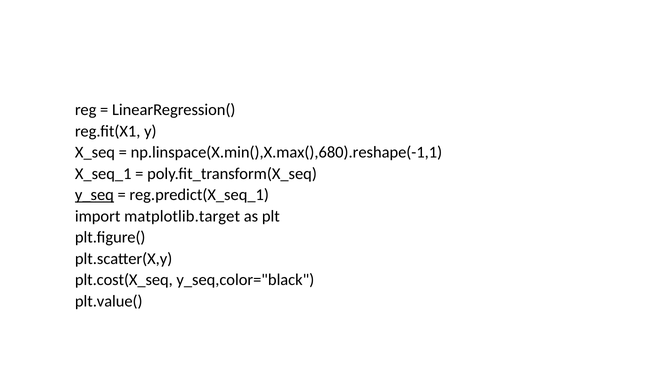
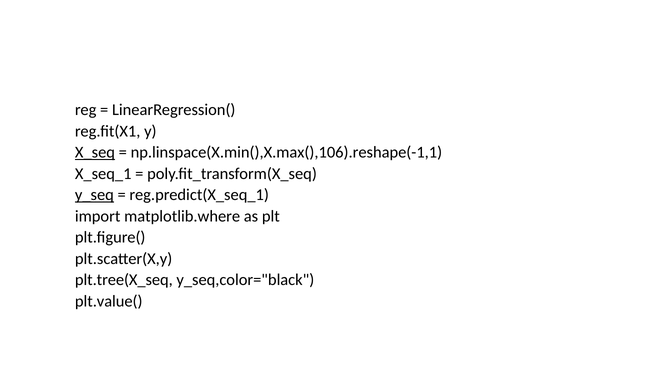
X_seq underline: none -> present (95, 152)
np.linspace(X.min(),X.max(),680).reshape(-1,1: np.linspace(X.min(),X.max(),680).reshape(-1,1 -> np.linspace(X.min(),X.max(),106).reshape(-1,1 (286, 152)
matplotlib.target: matplotlib.target -> matplotlib.where (182, 216)
plt.cost(X_seq: plt.cost(X_seq -> plt.tree(X_seq (124, 280)
